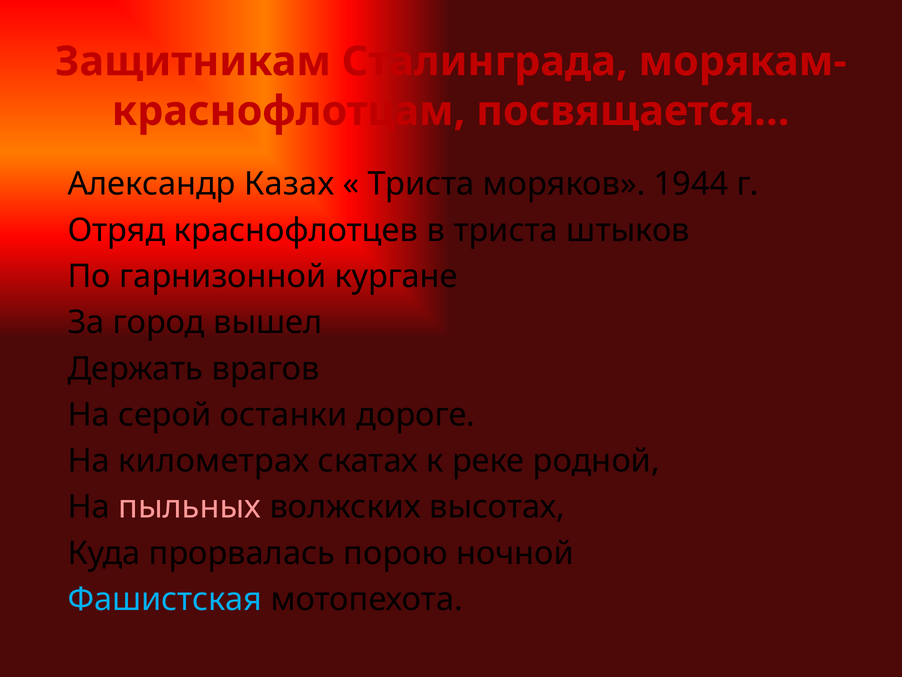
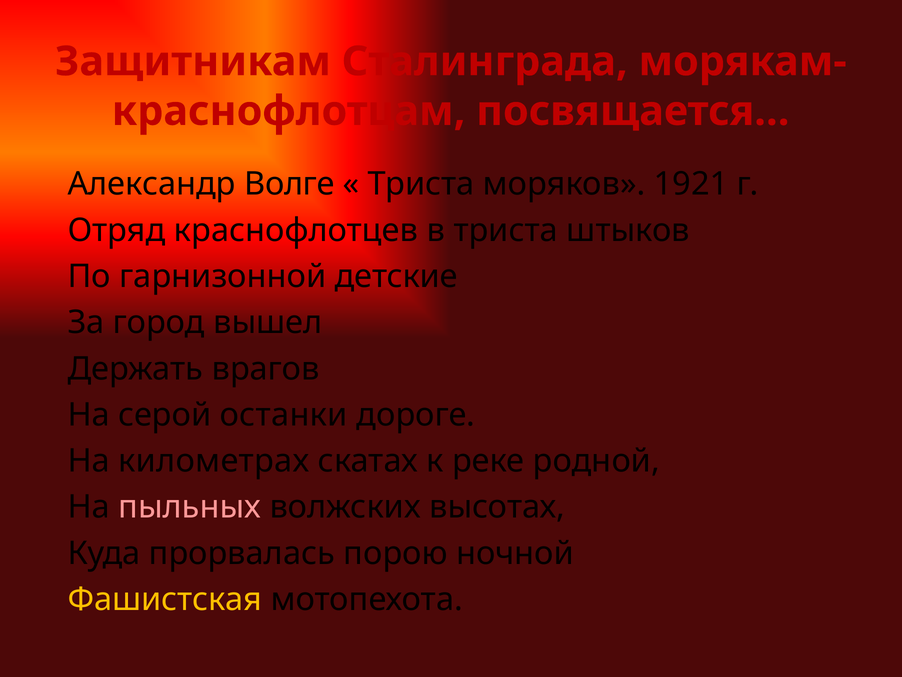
Казах: Казах -> Волге (290, 184)
1944: 1944 -> 1921 (691, 184)
кургане: кургане -> детские (396, 276)
Фашистская colour: light blue -> yellow (165, 599)
